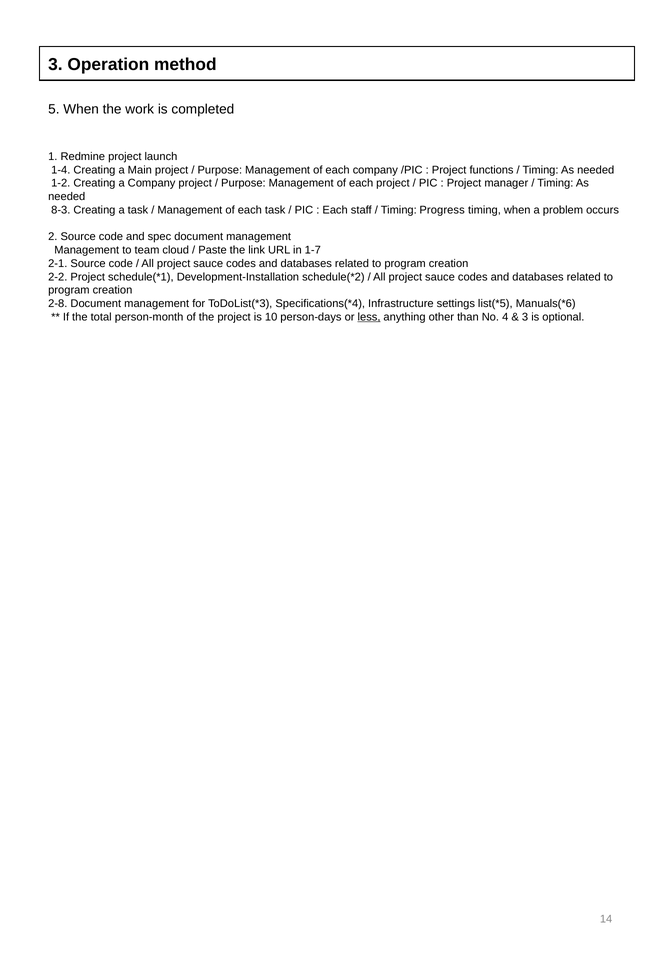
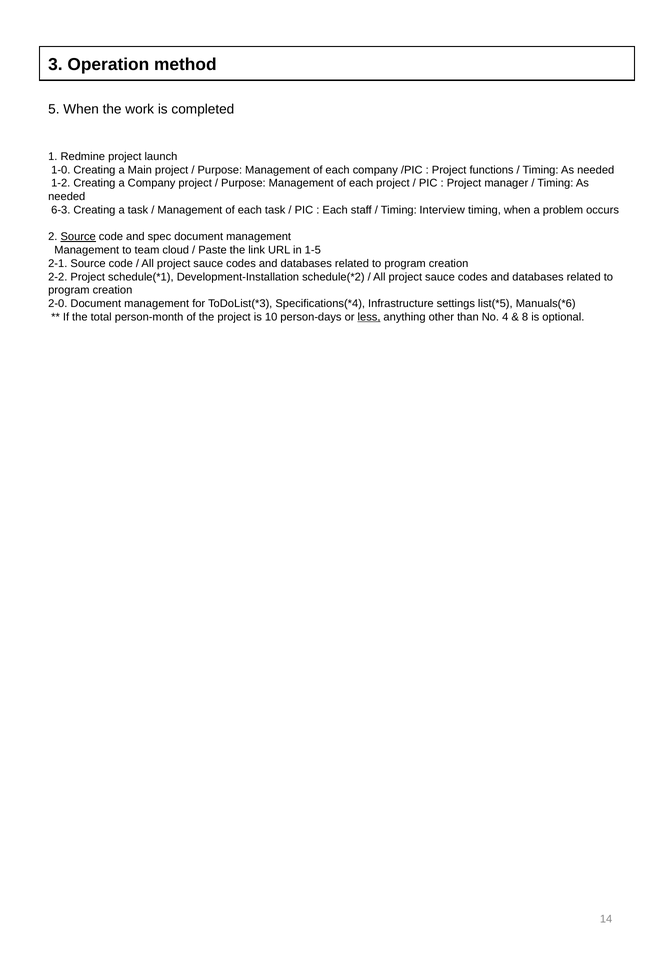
1-4: 1-4 -> 1-0 (61, 170)
8-3: 8-3 -> 6-3 (61, 210)
Progress: Progress -> Interview (442, 210)
Source underline: none -> present (78, 237)
1-7: 1-7 -> 1-5 (313, 250)
2-8: 2-8 -> 2-0 (58, 304)
3: 3 -> 8 (525, 317)
